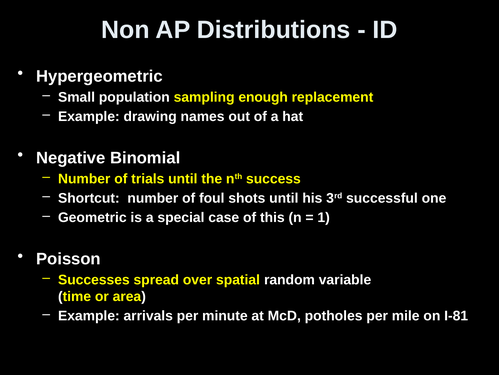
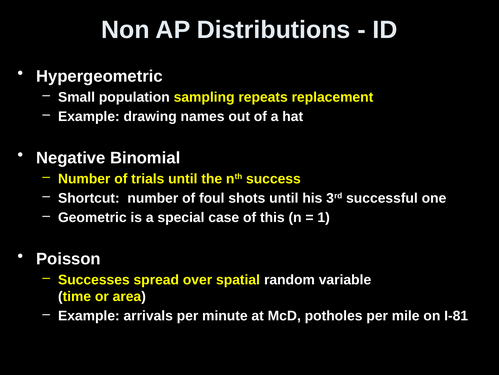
enough: enough -> repeats (263, 97)
